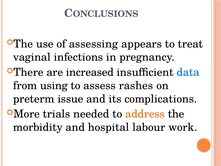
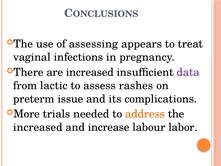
data colour: blue -> purple (188, 72)
using: using -> lactic (54, 85)
morbidity: morbidity -> increased (38, 127)
hospital: hospital -> increase (109, 127)
work: work -> labor (183, 127)
